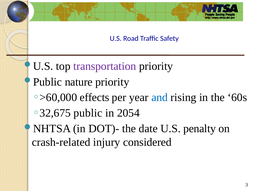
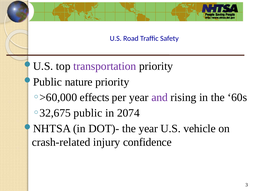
and colour: blue -> purple (160, 98)
2054: 2054 -> 2074 (128, 113)
the date: date -> year (148, 129)
penalty: penalty -> vehicle (200, 129)
considered: considered -> confidence (147, 142)
